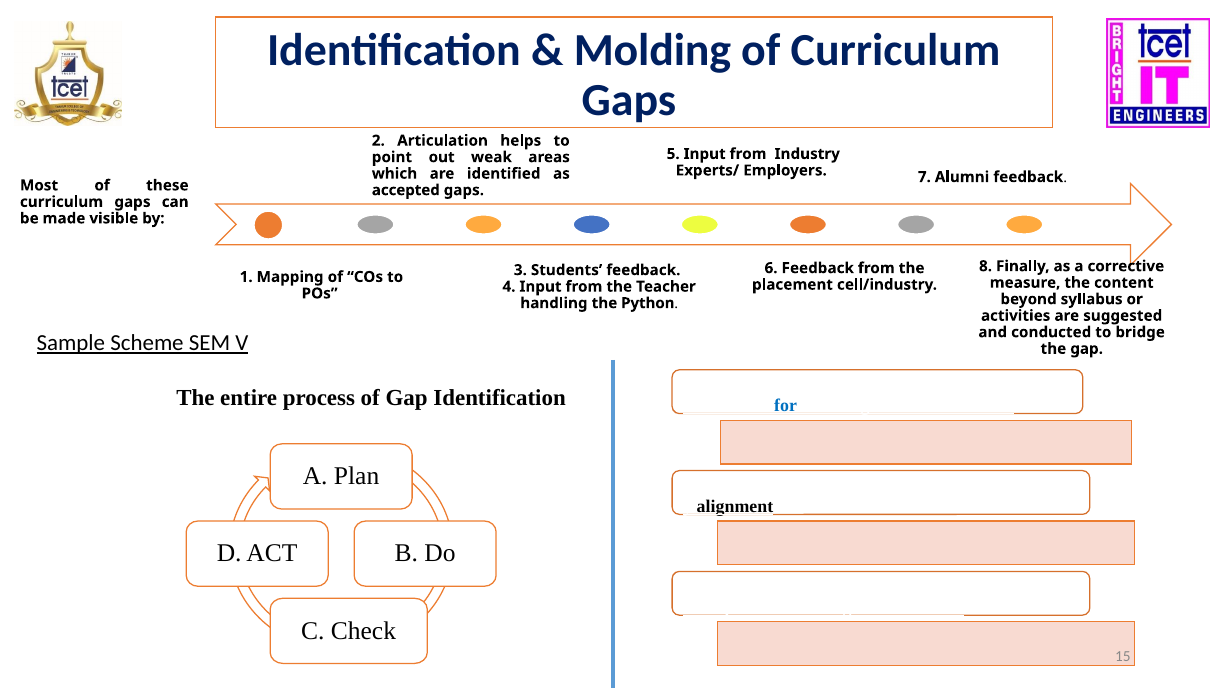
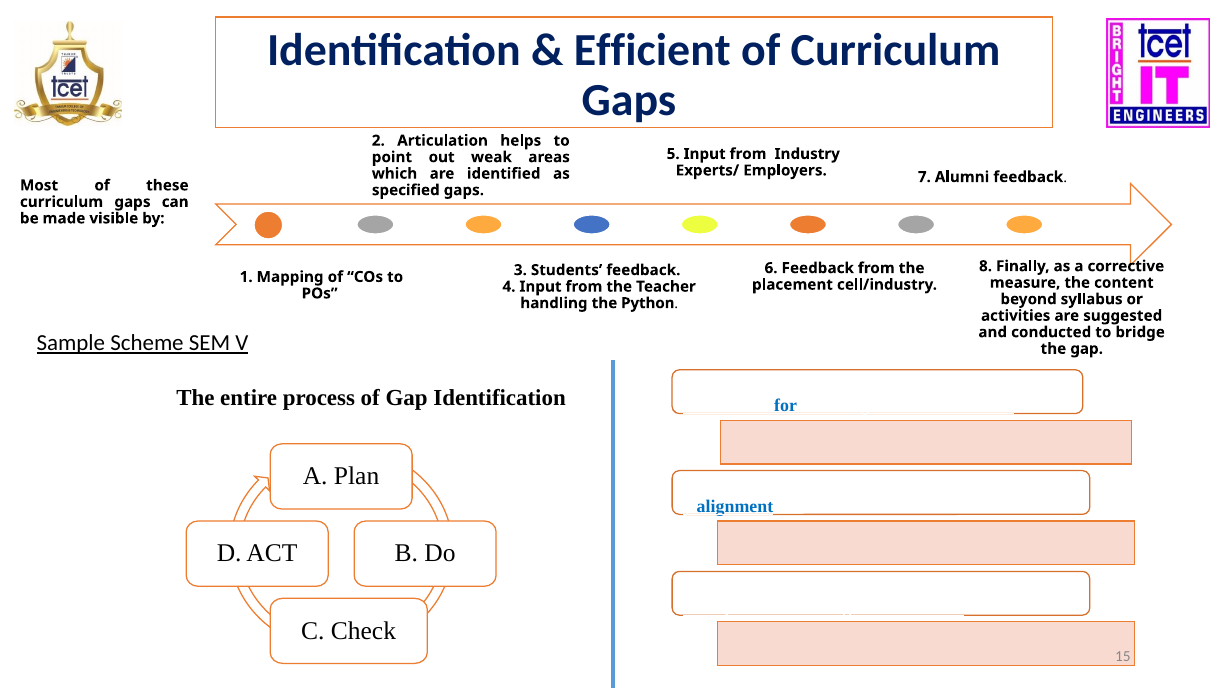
Molding: Molding -> Efficient (652, 51)
accepted: accepted -> specified (406, 190)
alignment colour: black -> blue (735, 507)
